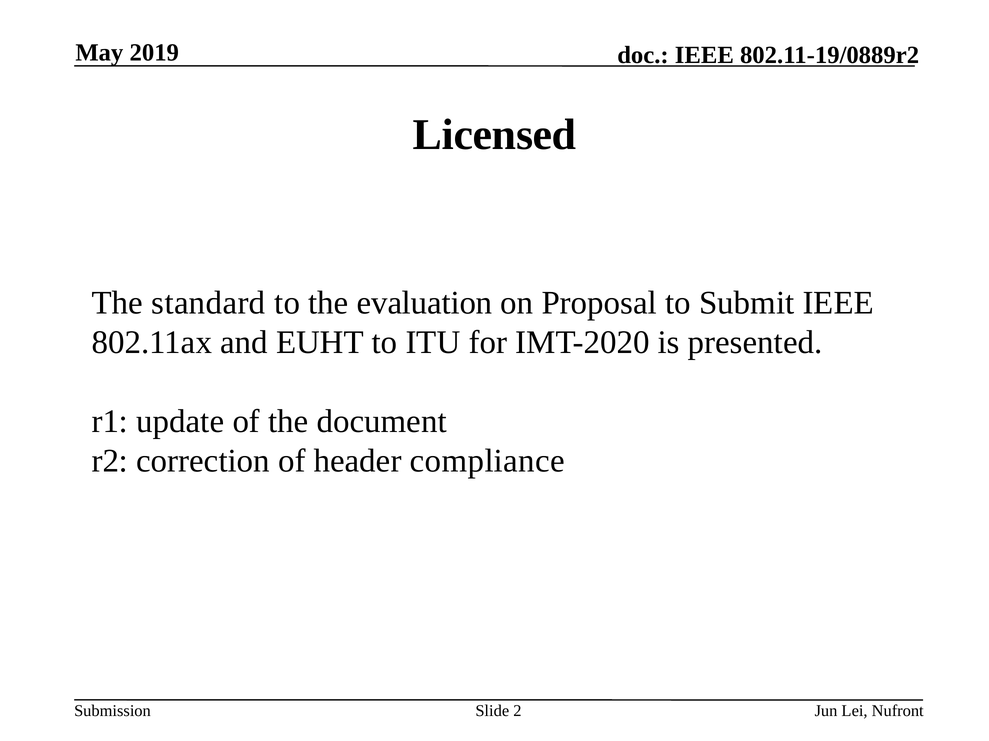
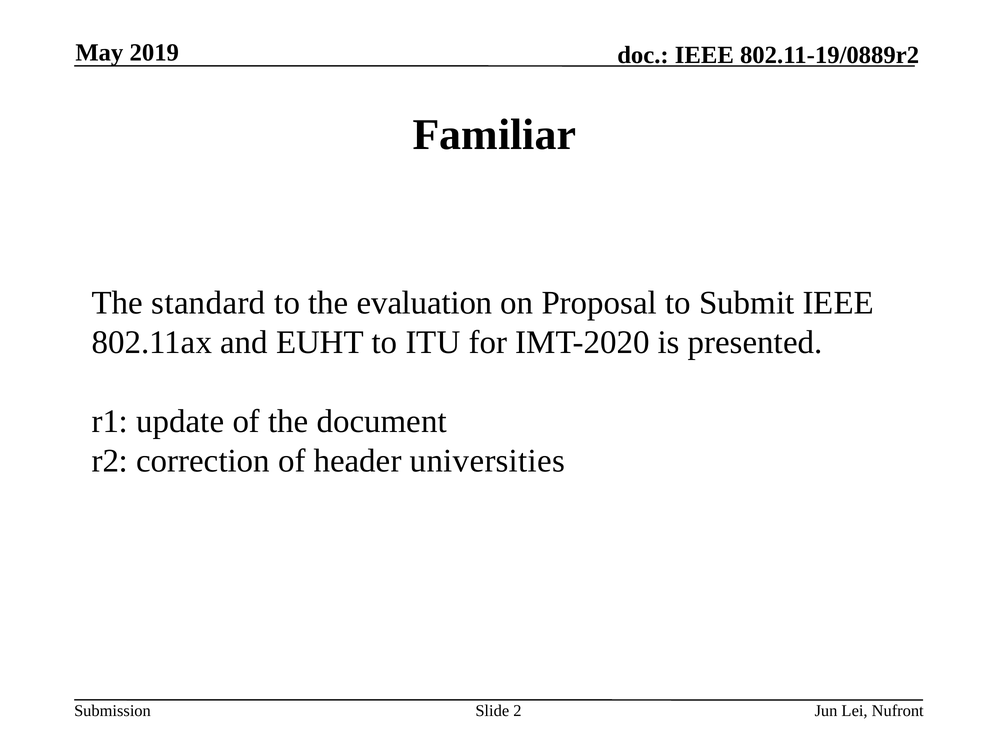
Licensed: Licensed -> Familiar (494, 135)
compliance: compliance -> universities (487, 461)
